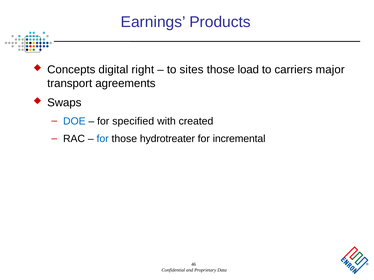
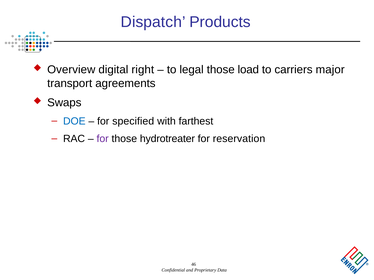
Earnings: Earnings -> Dispatch (153, 22)
Concepts: Concepts -> Overview (71, 70)
sites: sites -> legal (192, 70)
created: created -> farthest (196, 121)
for colour: blue -> purple (103, 139)
incremental: incremental -> reservation (239, 139)
